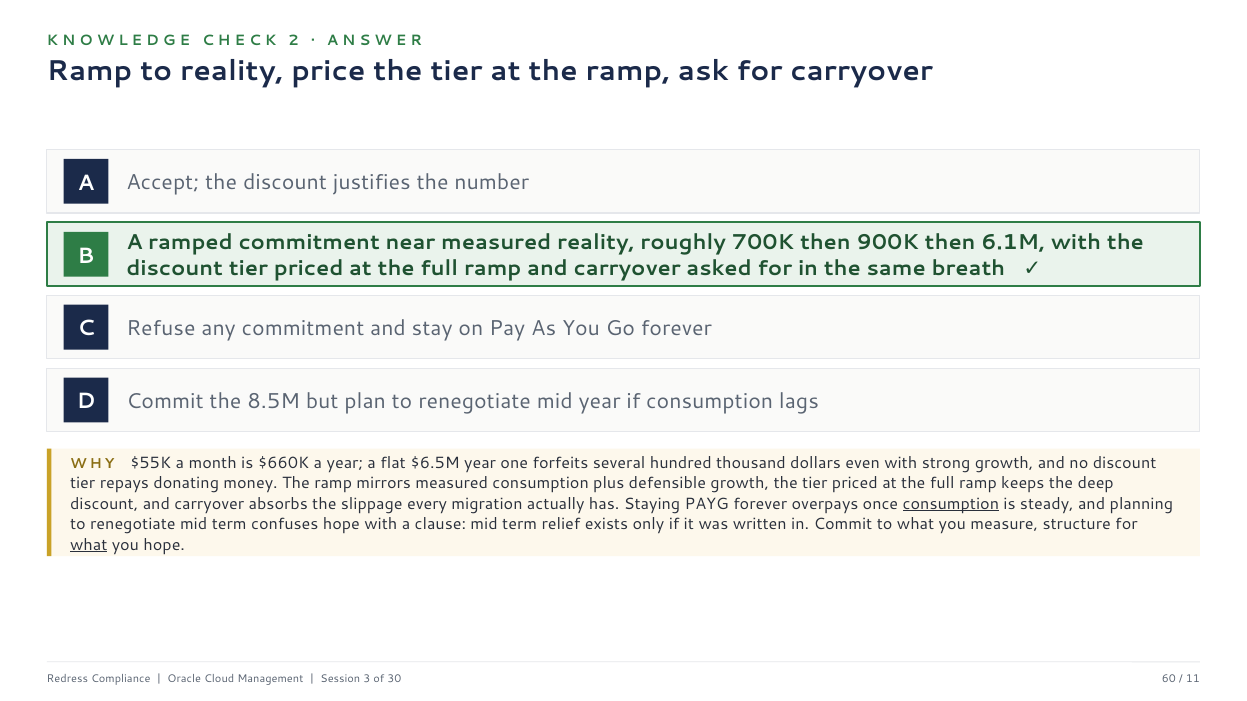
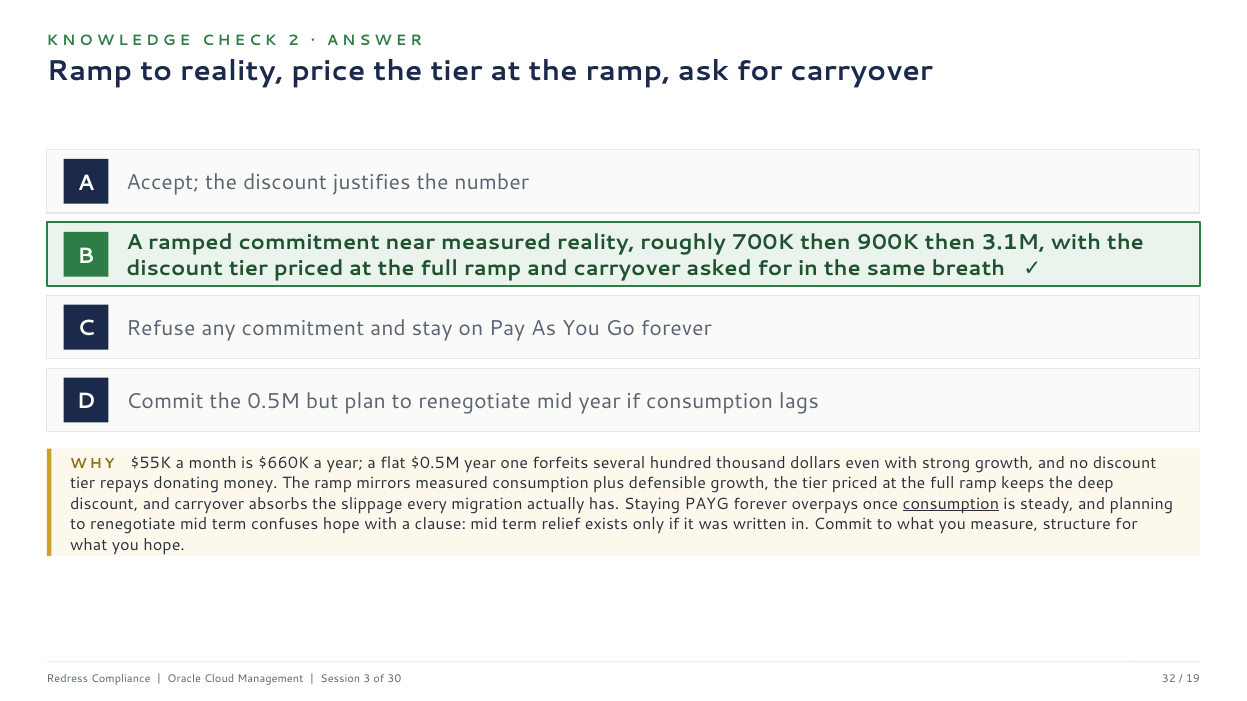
6.1M: 6.1M -> 3.1M (1013, 243)
8.5M: 8.5M -> 0.5M (274, 402)
$6.5M: $6.5M -> $0.5M (435, 463)
what underline: present -> none (89, 545)
60: 60 -> 32 (1169, 680)
11: 11 -> 19 (1193, 680)
